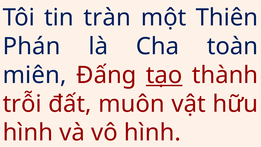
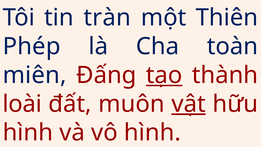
Phán: Phán -> Phép (32, 46)
trỗi: trỗi -> loài (22, 104)
vật underline: none -> present (189, 104)
